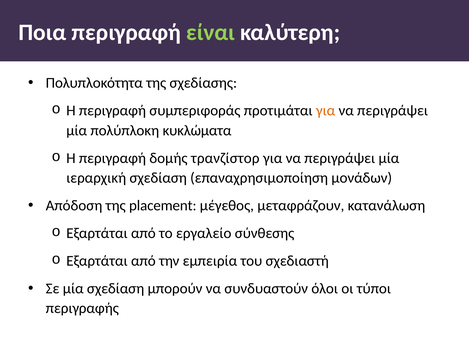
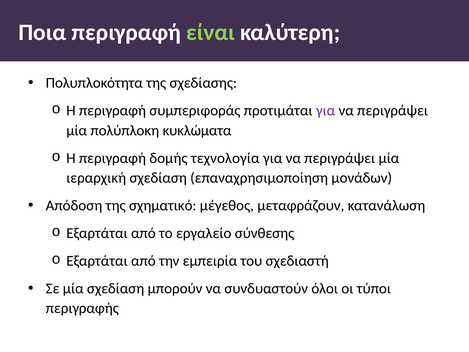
για colour: orange -> purple (326, 111)
τρανζίστορ: τρανζίστορ -> τεχνολογία (225, 158)
placement: placement -> σχηµατικό (163, 205)
